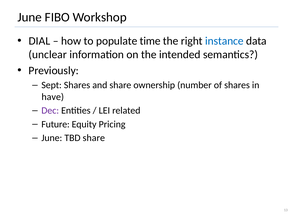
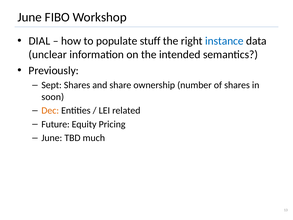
time: time -> stuff (150, 41)
have: have -> soon (53, 97)
Dec colour: purple -> orange (50, 110)
TBD share: share -> much (94, 138)
